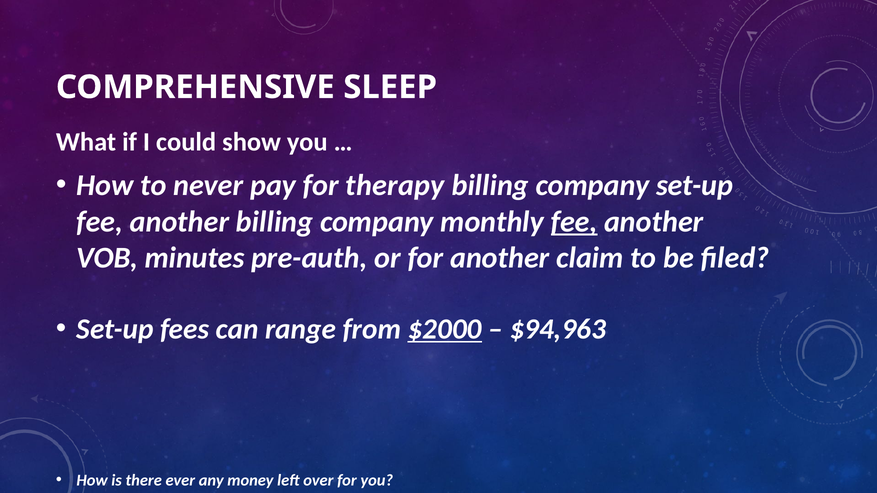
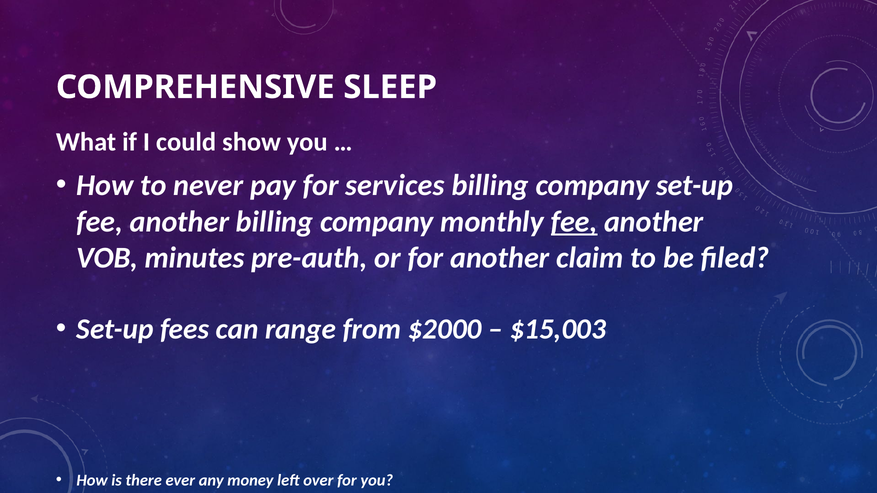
therapy: therapy -> services (395, 186)
$2000 underline: present -> none (445, 329)
$94,963: $94,963 -> $15,003 (558, 329)
